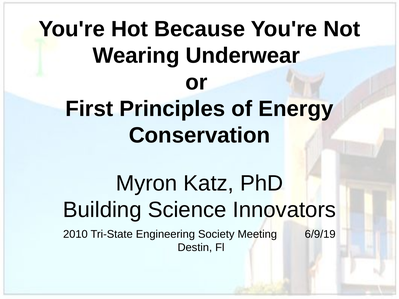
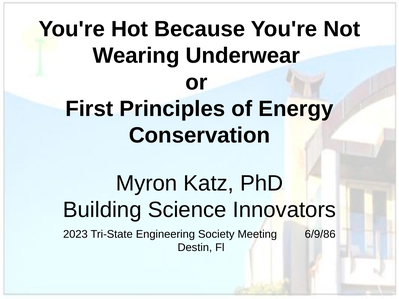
2010: 2010 -> 2023 (75, 234)
6/9/19: 6/9/19 -> 6/9/86 (320, 234)
